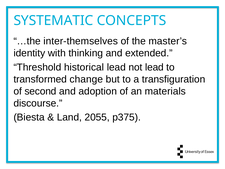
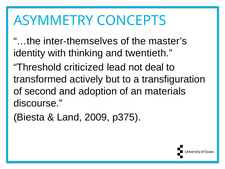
SYSTEMATIC: SYSTEMATIC -> ASYMMETRY (53, 20)
extended: extended -> twentieth (149, 53)
historical: historical -> criticized (84, 67)
not lead: lead -> deal (154, 67)
change: change -> actively (86, 79)
2055: 2055 -> 2009 (97, 117)
